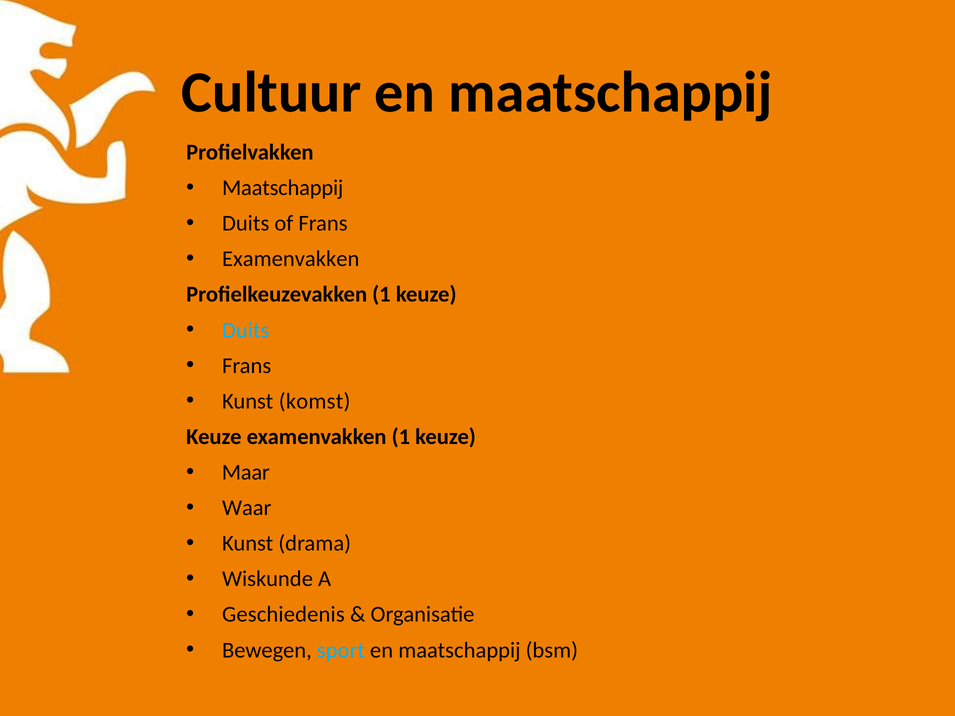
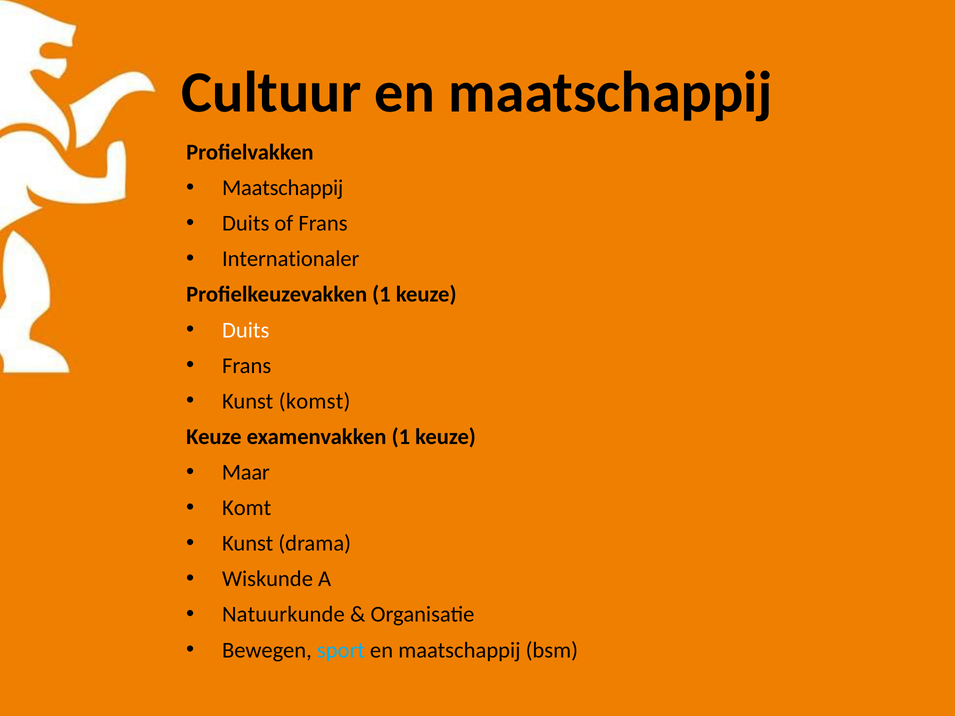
Examenvakken: Examenvakken -> Internationaler (291, 259)
Duits colour: light blue -> white (246, 330)
Waar: Waar -> Komt (247, 508)
Geschiedenis: Geschiedenis -> Natuurkunde (283, 615)
